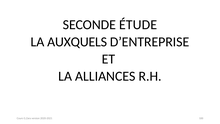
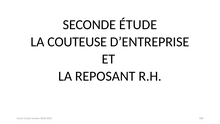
AUXQUELS: AUXQUELS -> COUTEUSE (77, 42)
ALLIANCES: ALLIANCES -> REPOSANT (105, 76)
